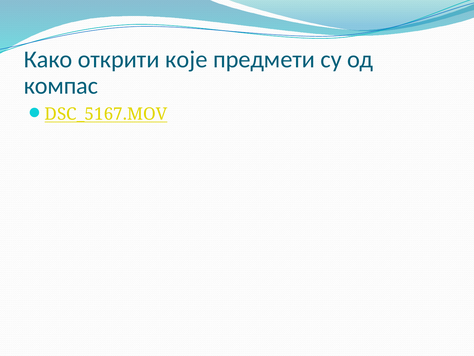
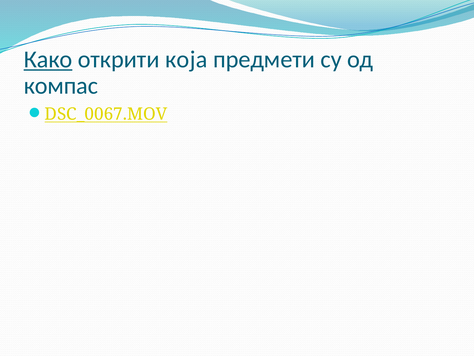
Како underline: none -> present (48, 59)
које: које -> која (186, 59)
DSC_5167.MOV: DSC_5167.MOV -> DSC_0067.MOV (106, 114)
